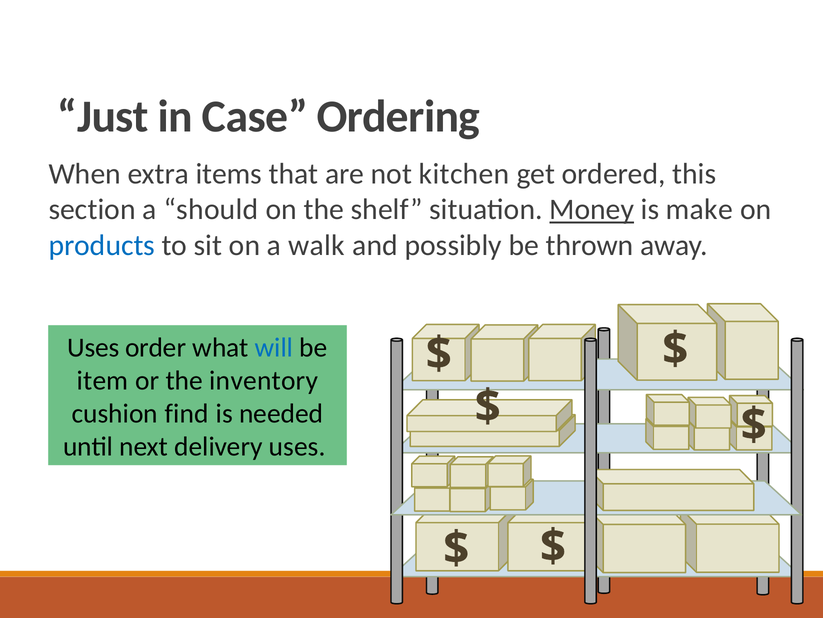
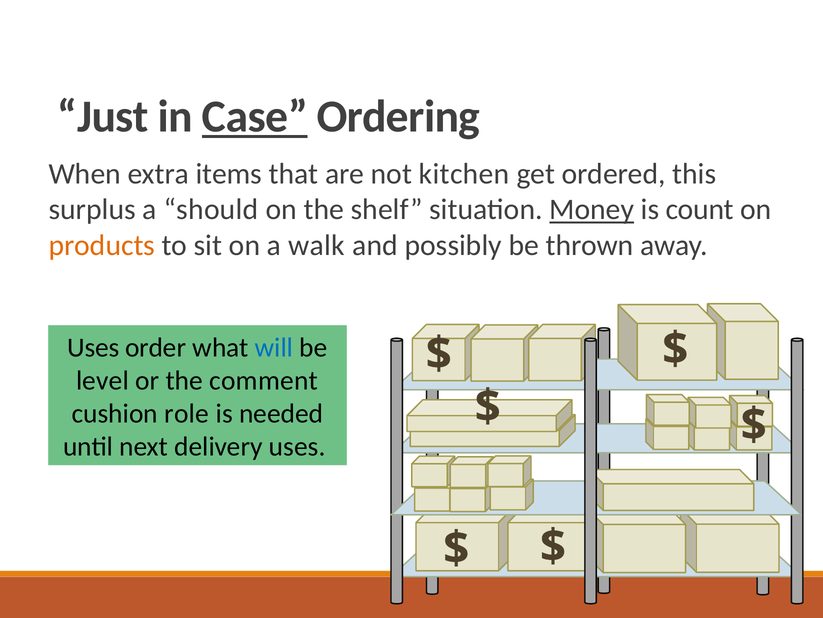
Case underline: none -> present (255, 117)
section: section -> surplus (92, 209)
make: make -> count (700, 209)
products colour: blue -> orange (102, 245)
item: item -> level (102, 380)
inventory: inventory -> comment (264, 380)
find: find -> role (187, 413)
